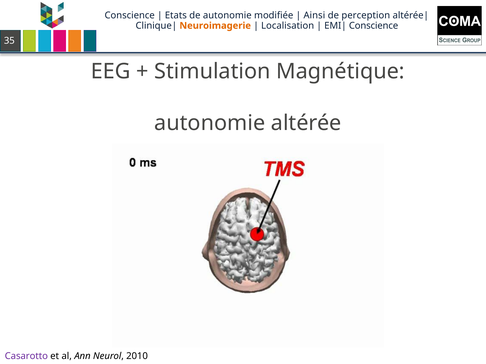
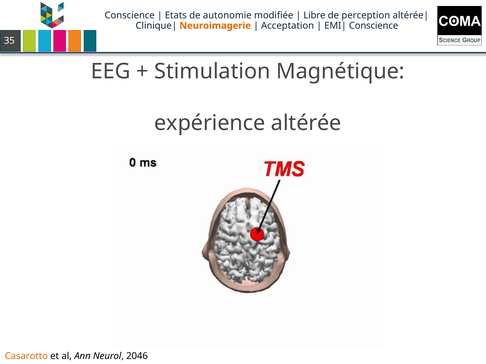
Ainsi: Ainsi -> Libre (314, 15)
Localisation: Localisation -> Acceptation (288, 26)
autonomie: autonomie -> expérience (210, 123)
Casarotto colour: purple -> orange (26, 357)
2010: 2010 -> 2046 (137, 357)
